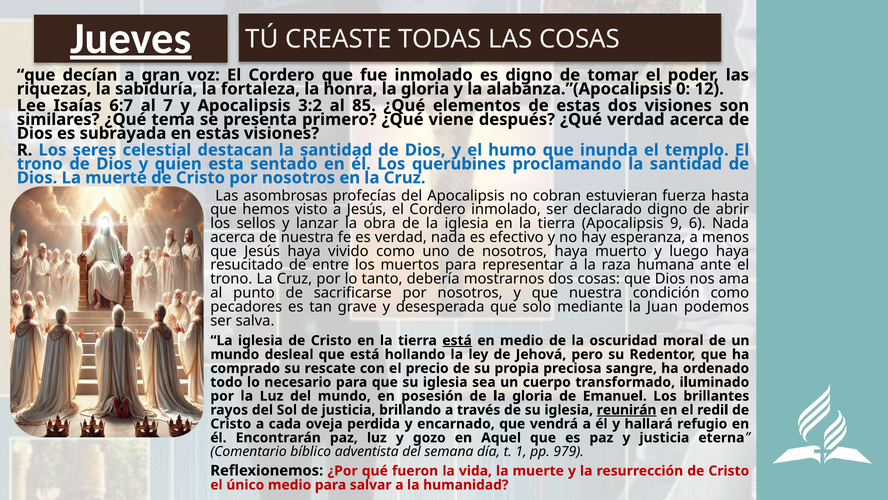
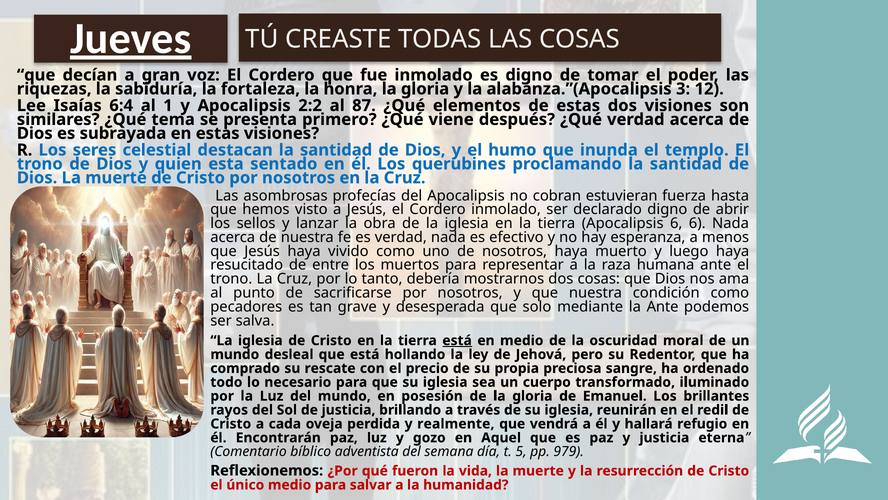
0: 0 -> 3 (683, 89)
6:7: 6:7 -> 6:4 (121, 105)
7: 7 -> 1 (168, 105)
3:2: 3:2 -> 2:2 (310, 105)
85: 85 -> 87 (364, 105)
Apocalipsis 9: 9 -> 6 (676, 223)
la Juan: Juan -> Ante (663, 306)
reunirán underline: present -> none (627, 410)
encarnado: encarnado -> realmente (456, 423)
1: 1 -> 5 (521, 451)
